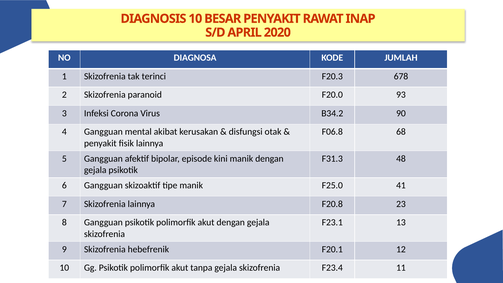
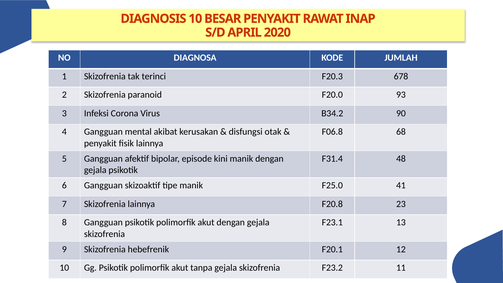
F31.3: F31.3 -> F31.4 (332, 159)
F23.4: F23.4 -> F23.2 (332, 268)
